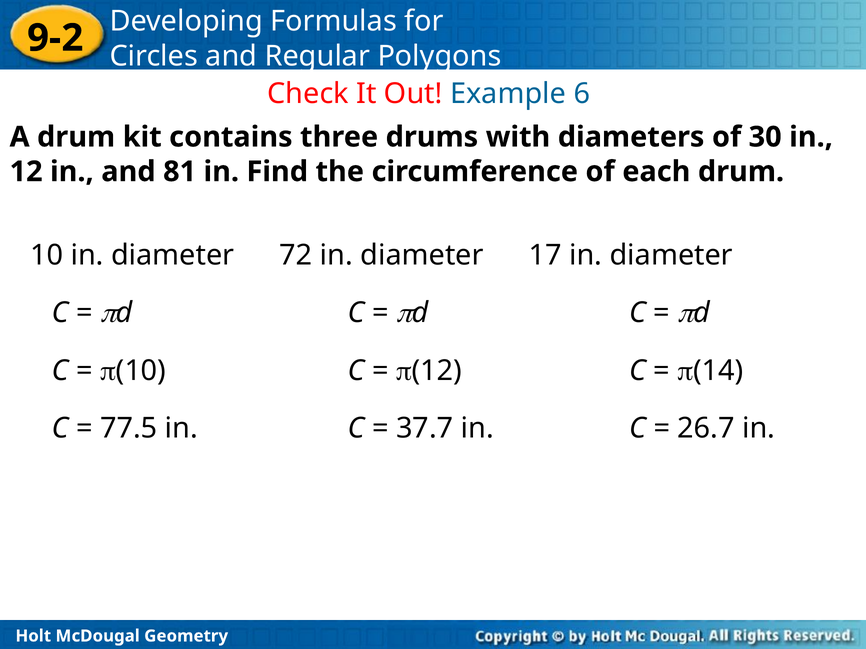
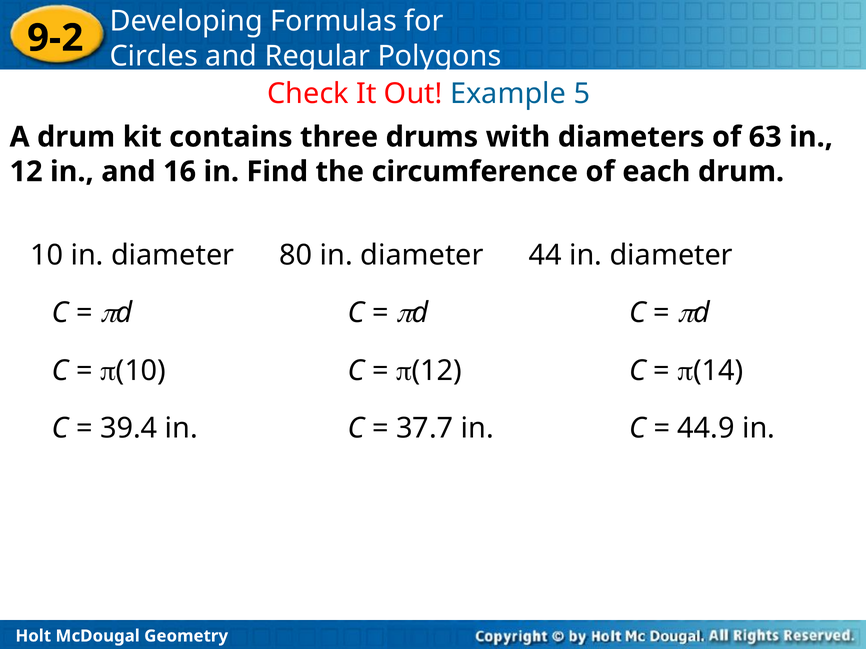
6: 6 -> 5 (582, 94)
30: 30 -> 63 (765, 137)
81: 81 -> 16 (180, 172)
72: 72 -> 80 (296, 255)
17: 17 -> 44 (545, 255)
77.5: 77.5 -> 39.4 (129, 429)
26.7: 26.7 -> 44.9 (706, 429)
